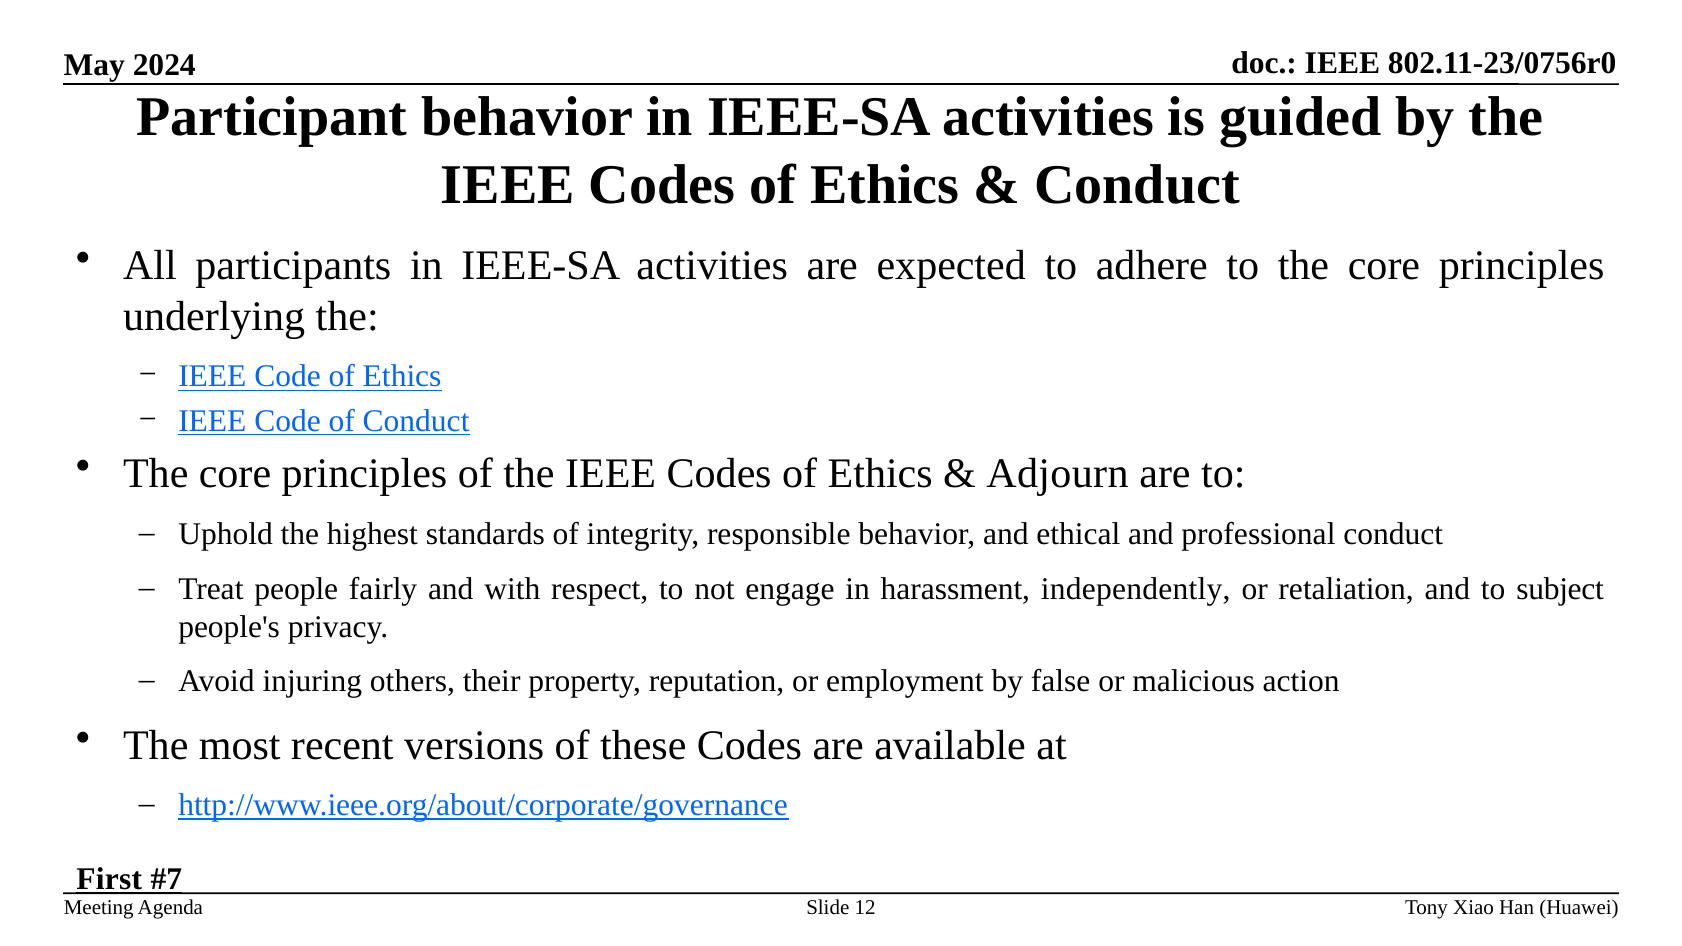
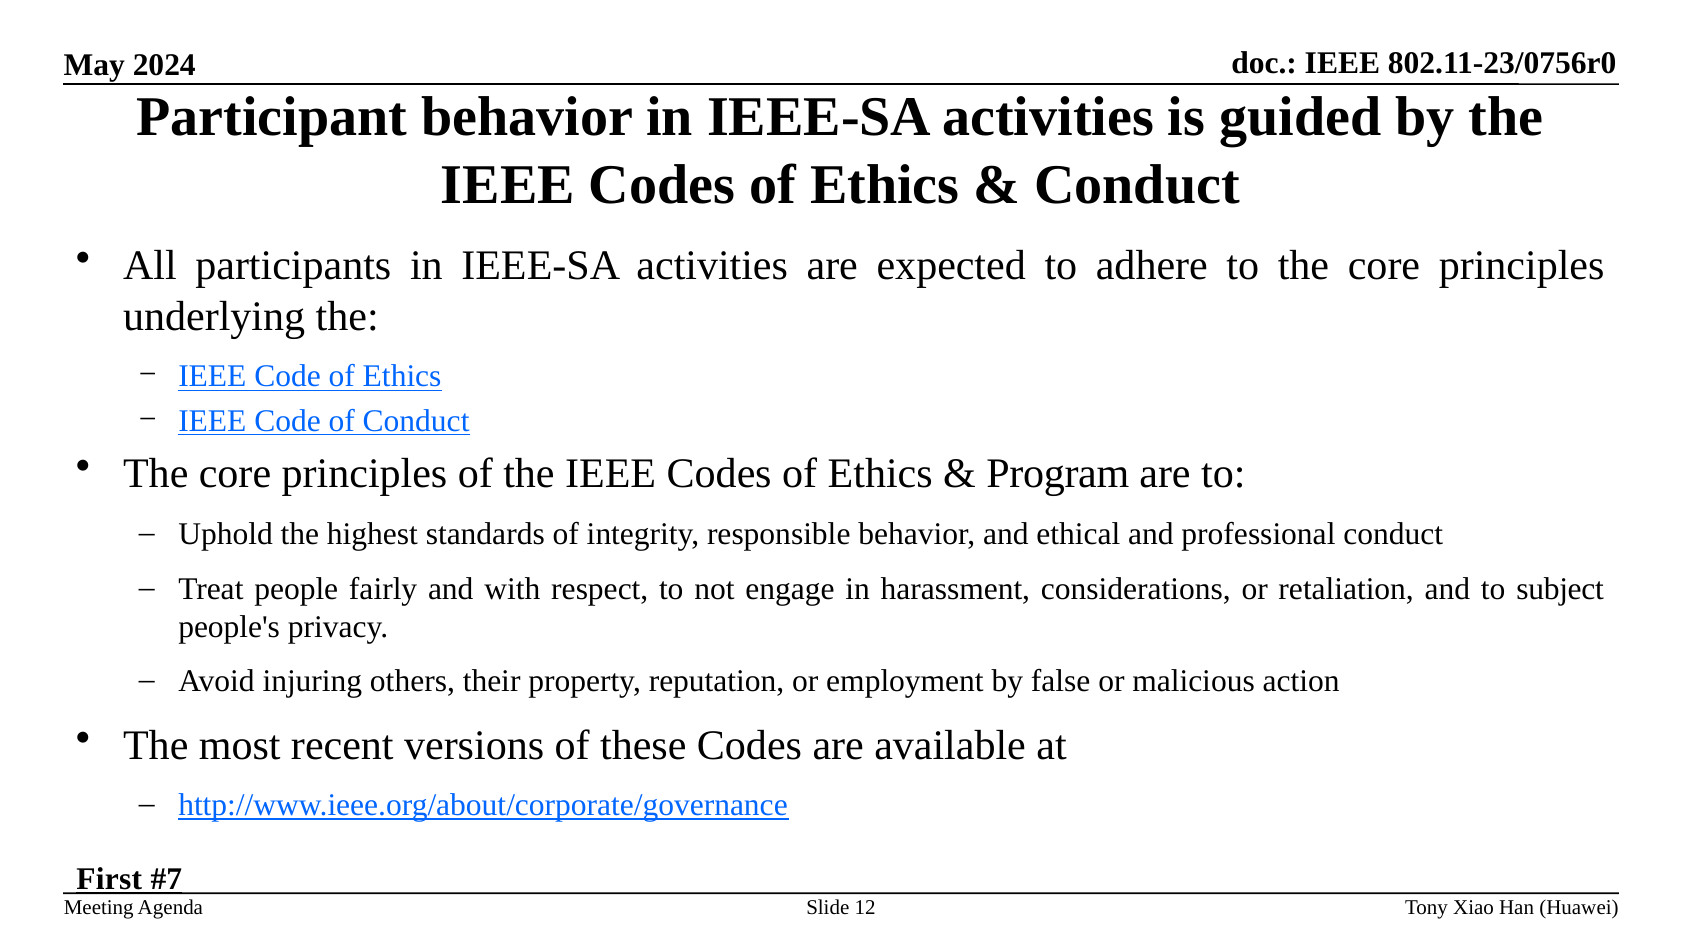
Adjourn: Adjourn -> Program (1058, 474)
independently: independently -> considerations (1136, 589)
